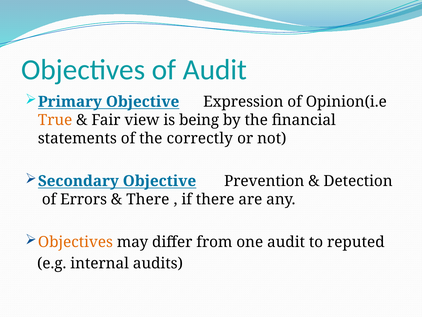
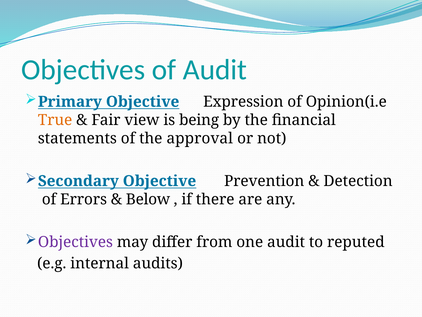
correctly: correctly -> approval (200, 138)
There: There -> Below (148, 199)
Objectives colour: orange -> purple (75, 242)
